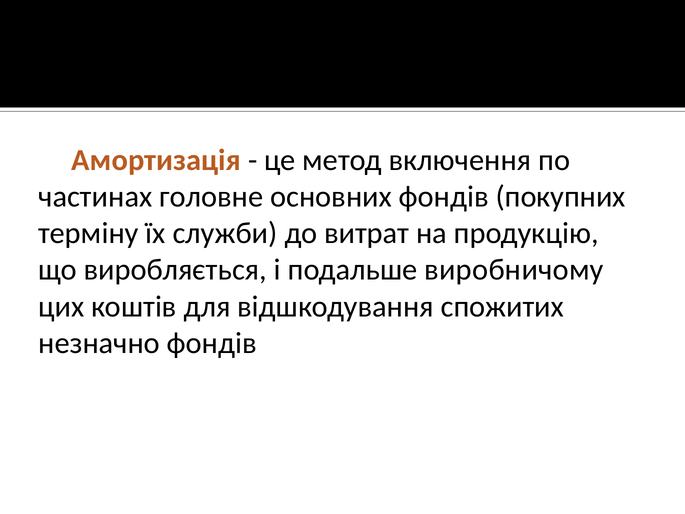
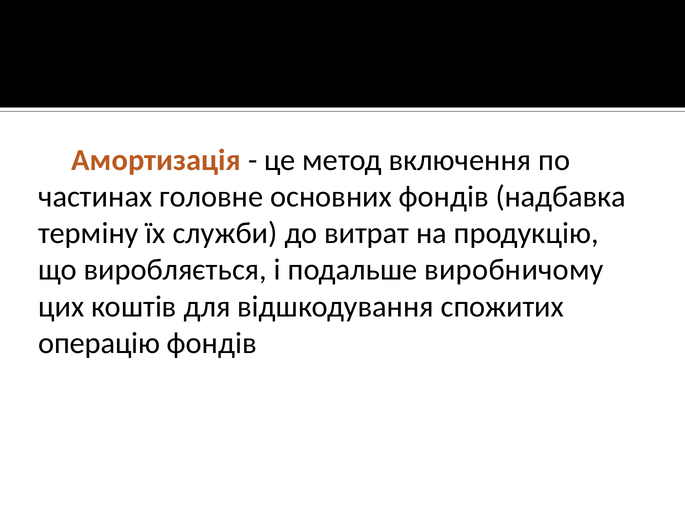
покупних: покупних -> надбавка (561, 197)
незначно: незначно -> операцію (99, 343)
